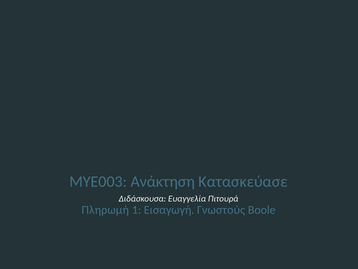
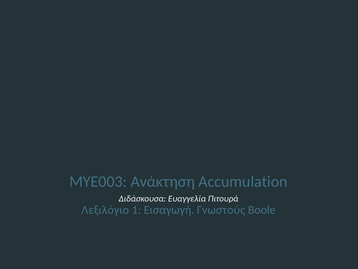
Κατασκεύασε: Κατασκεύασε -> Accumulation (243, 181)
Πληρωμή: Πληρωμή -> Λεξιλόγιο (105, 210)
